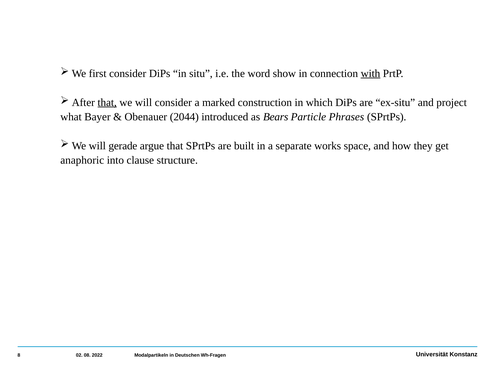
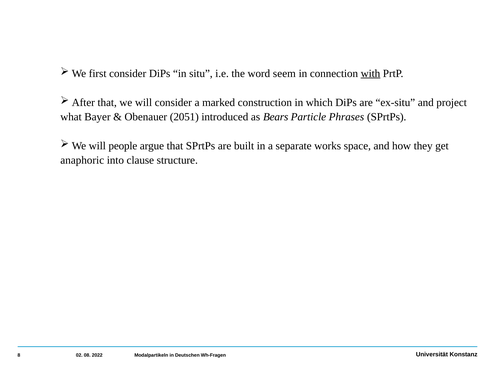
show: show -> seem (284, 73)
that underline: present -> none (107, 102)
2044: 2044 -> 2051 (184, 117)
gerade: gerade -> people (123, 146)
